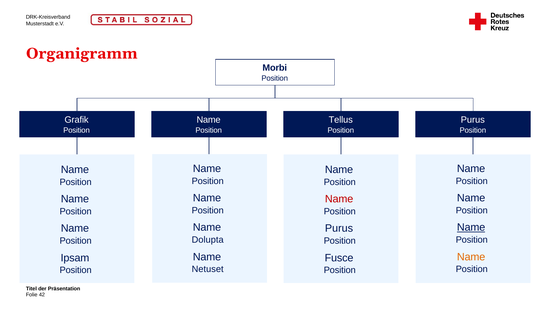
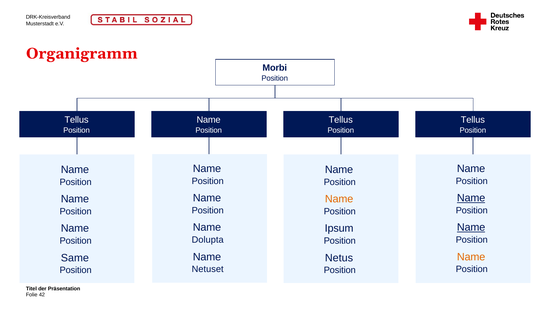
Grafik: Grafik -> Tellus (77, 120)
Purus: Purus -> Tellus (473, 120)
Name underline: none -> present (471, 198)
Name colour: red -> orange (339, 199)
Purus: Purus -> Ipsum (339, 229)
Ipsam: Ipsam -> Same (75, 258)
Fusce: Fusce -> Netus (339, 258)
